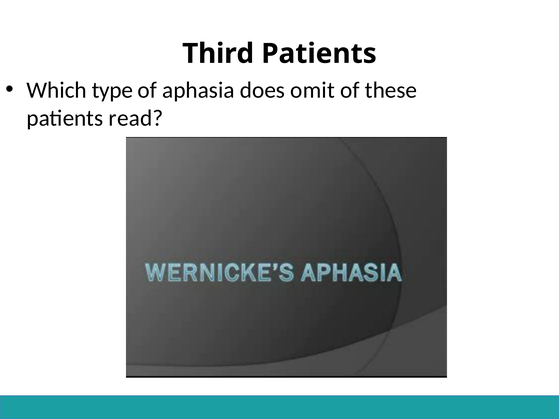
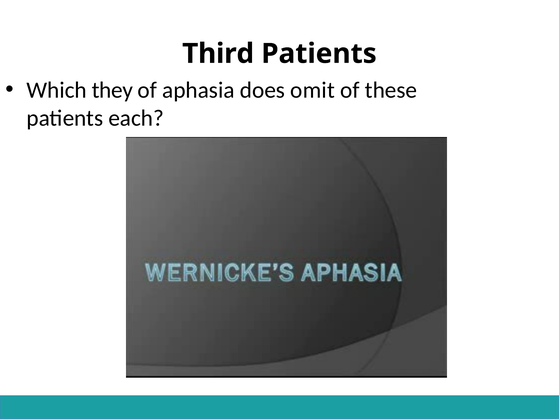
type: type -> they (112, 90)
read: read -> each (136, 118)
